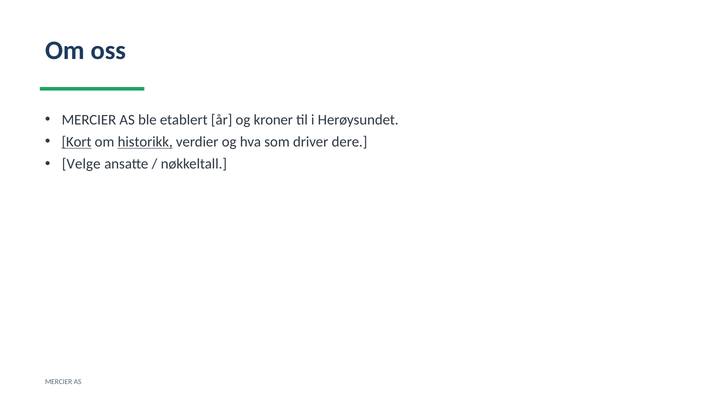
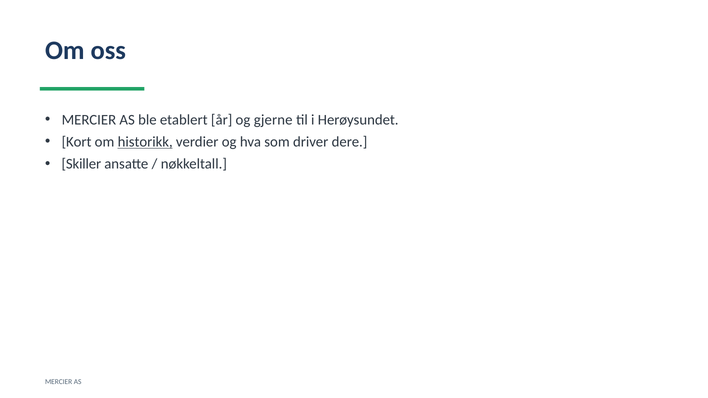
kroner: kroner -> gjerne (273, 120)
Kort underline: present -> none (77, 142)
Velge: Velge -> Skiller (81, 164)
